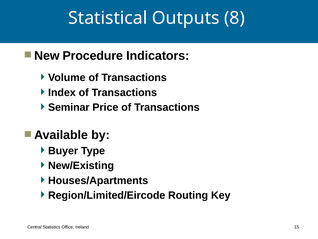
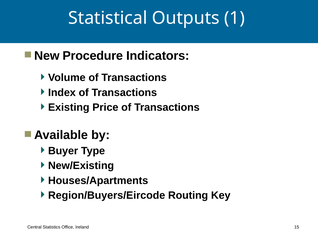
8: 8 -> 1 (235, 18)
Seminar: Seminar -> Existing (69, 107)
Region/Limited/Eircode: Region/Limited/Eircode -> Region/Buyers/Eircode (107, 195)
